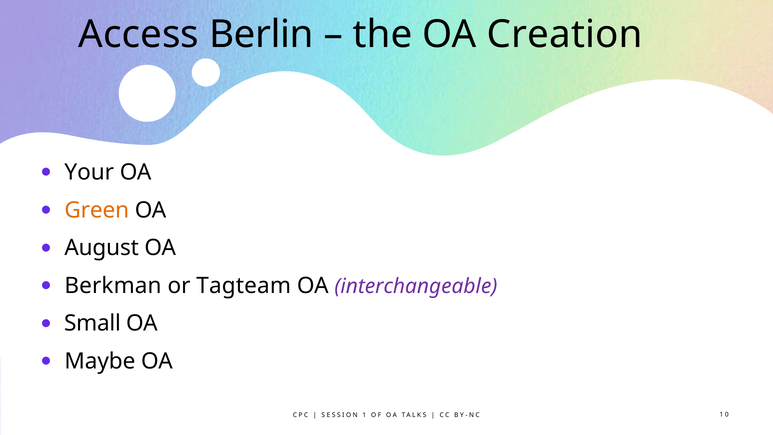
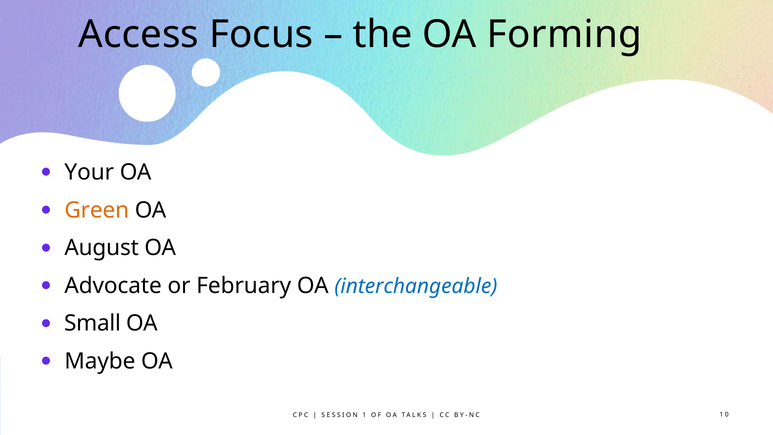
Berlin: Berlin -> Focus (261, 35)
Creation: Creation -> Forming (564, 35)
Berkman: Berkman -> Advocate (113, 286)
Tagteam: Tagteam -> February (244, 286)
interchangeable colour: purple -> blue (416, 286)
